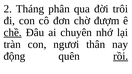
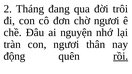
phân: phân -> đang (59, 9)
chờ đượm: đượm -> ngươi (107, 21)
chề underline: present -> none (13, 33)
chuyên: chuyên -> nguyện (76, 33)
